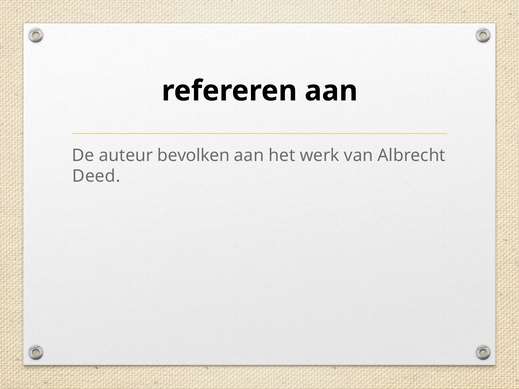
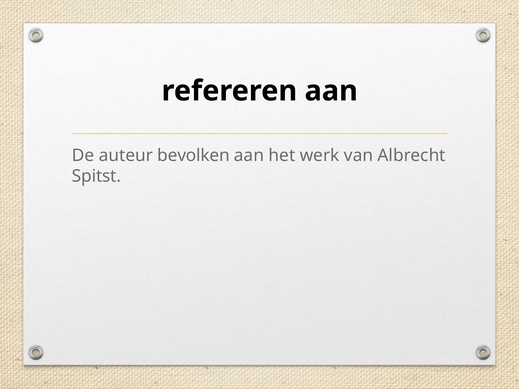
Deed: Deed -> Spitst (96, 176)
